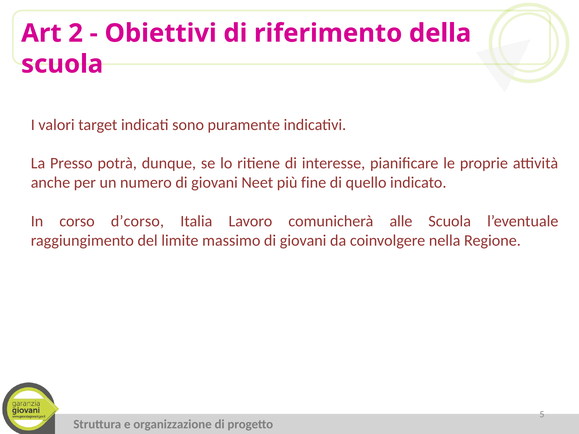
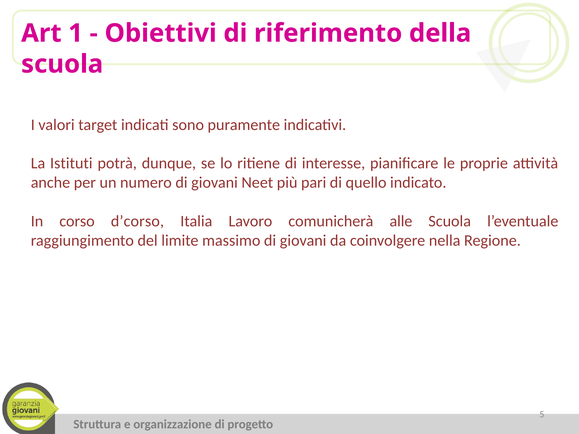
2: 2 -> 1 (76, 33)
Presso: Presso -> Istituti (71, 163)
fine: fine -> pari (314, 183)
